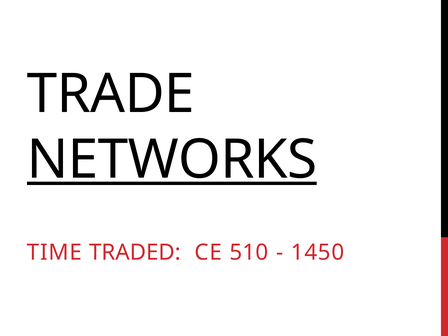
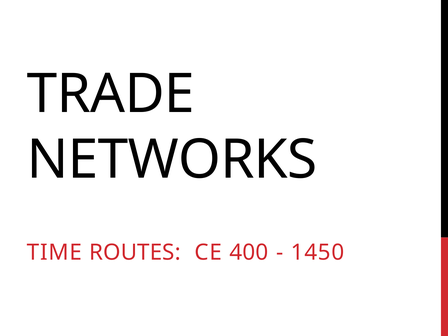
NETWORKS underline: present -> none (172, 160)
TRADED: TRADED -> ROUTES (135, 252)
510: 510 -> 400 (249, 252)
